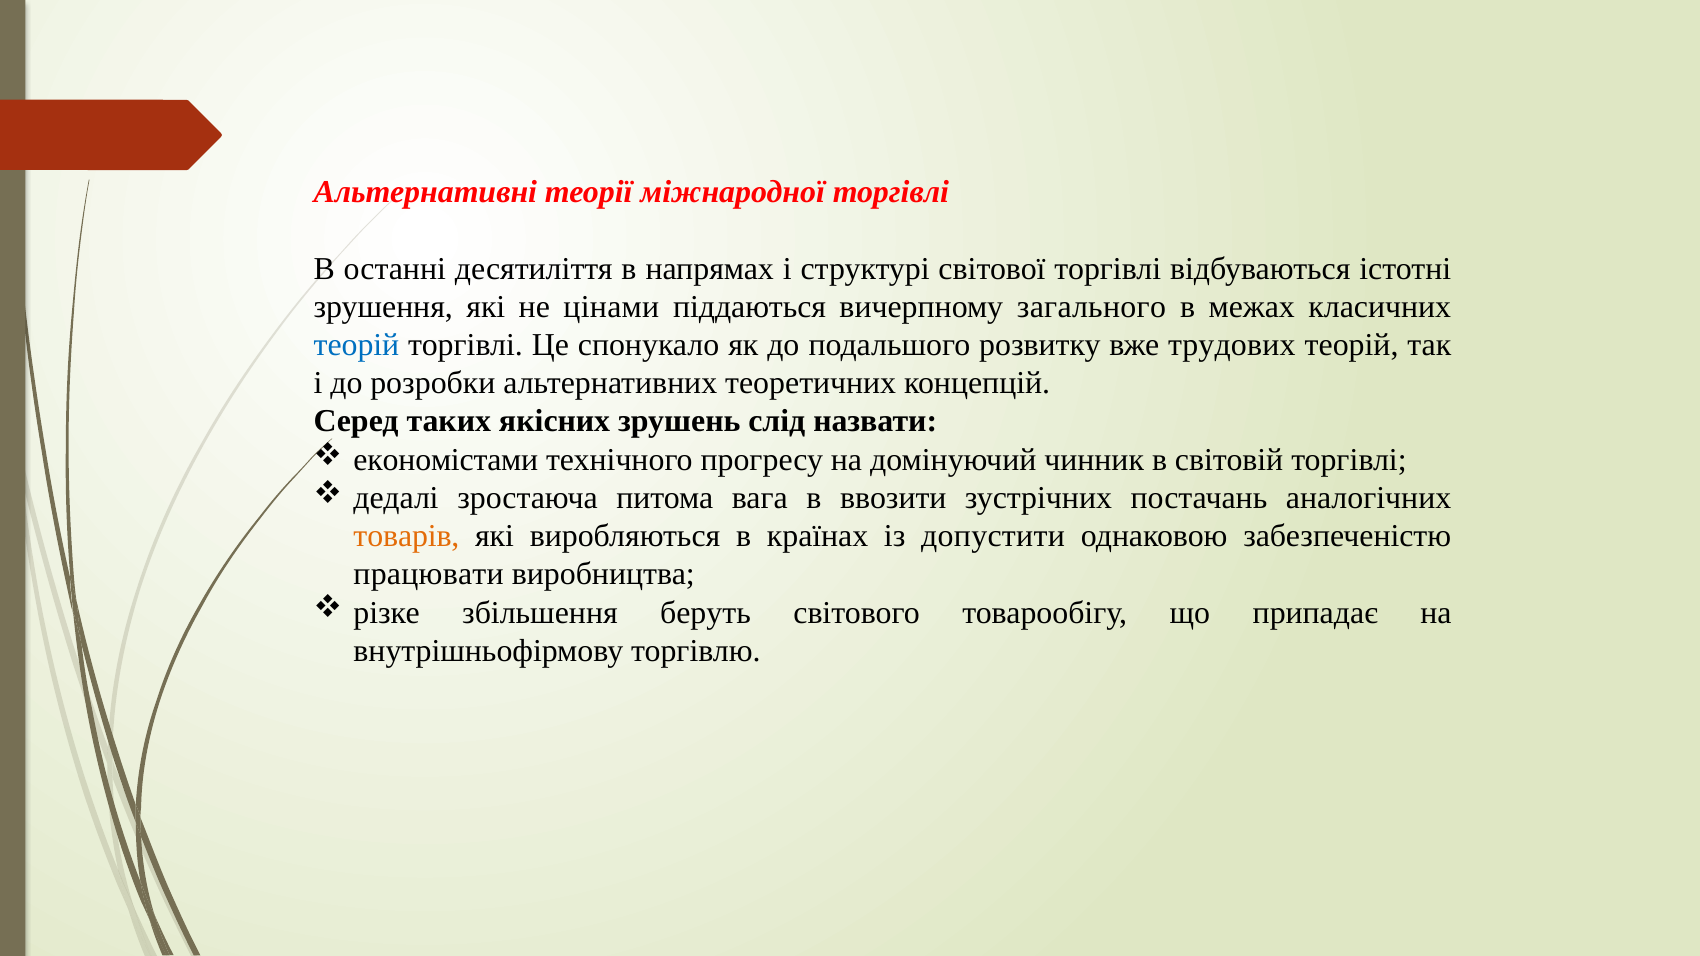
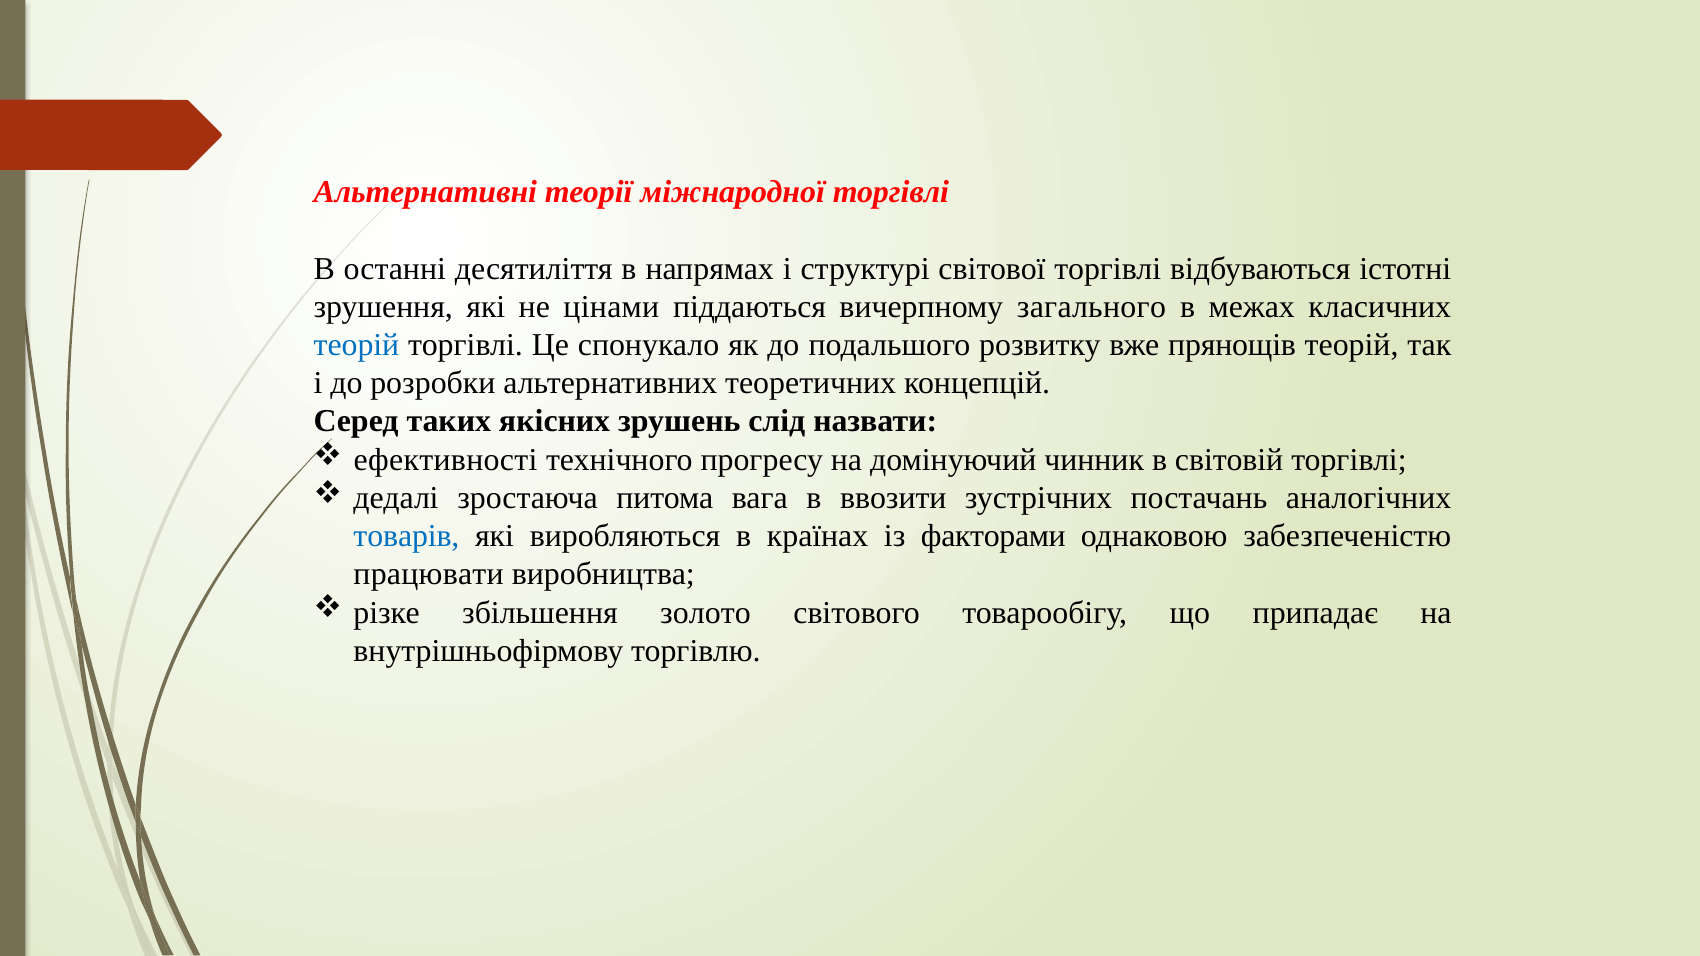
трудових: трудових -> прянощів (1232, 345)
економістами: економістами -> ефективності (446, 460)
товарів colour: orange -> blue (406, 536)
допустити: допустити -> факторами (993, 536)
беруть: беруть -> золото (705, 613)
